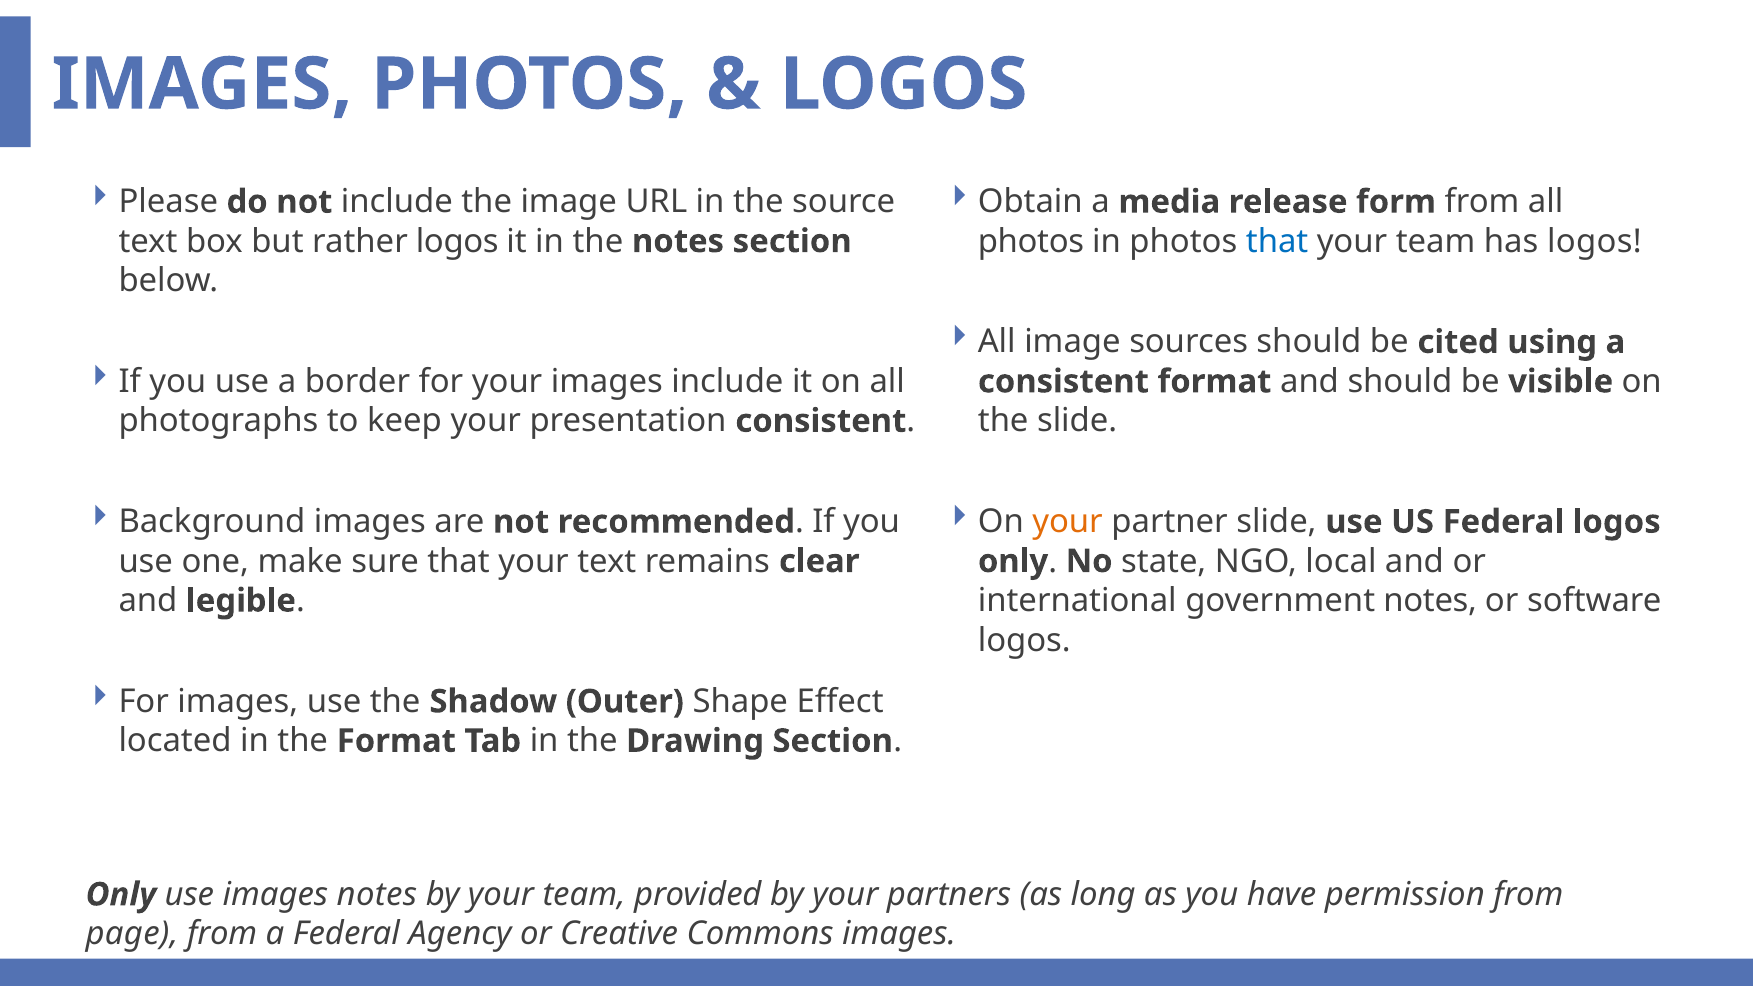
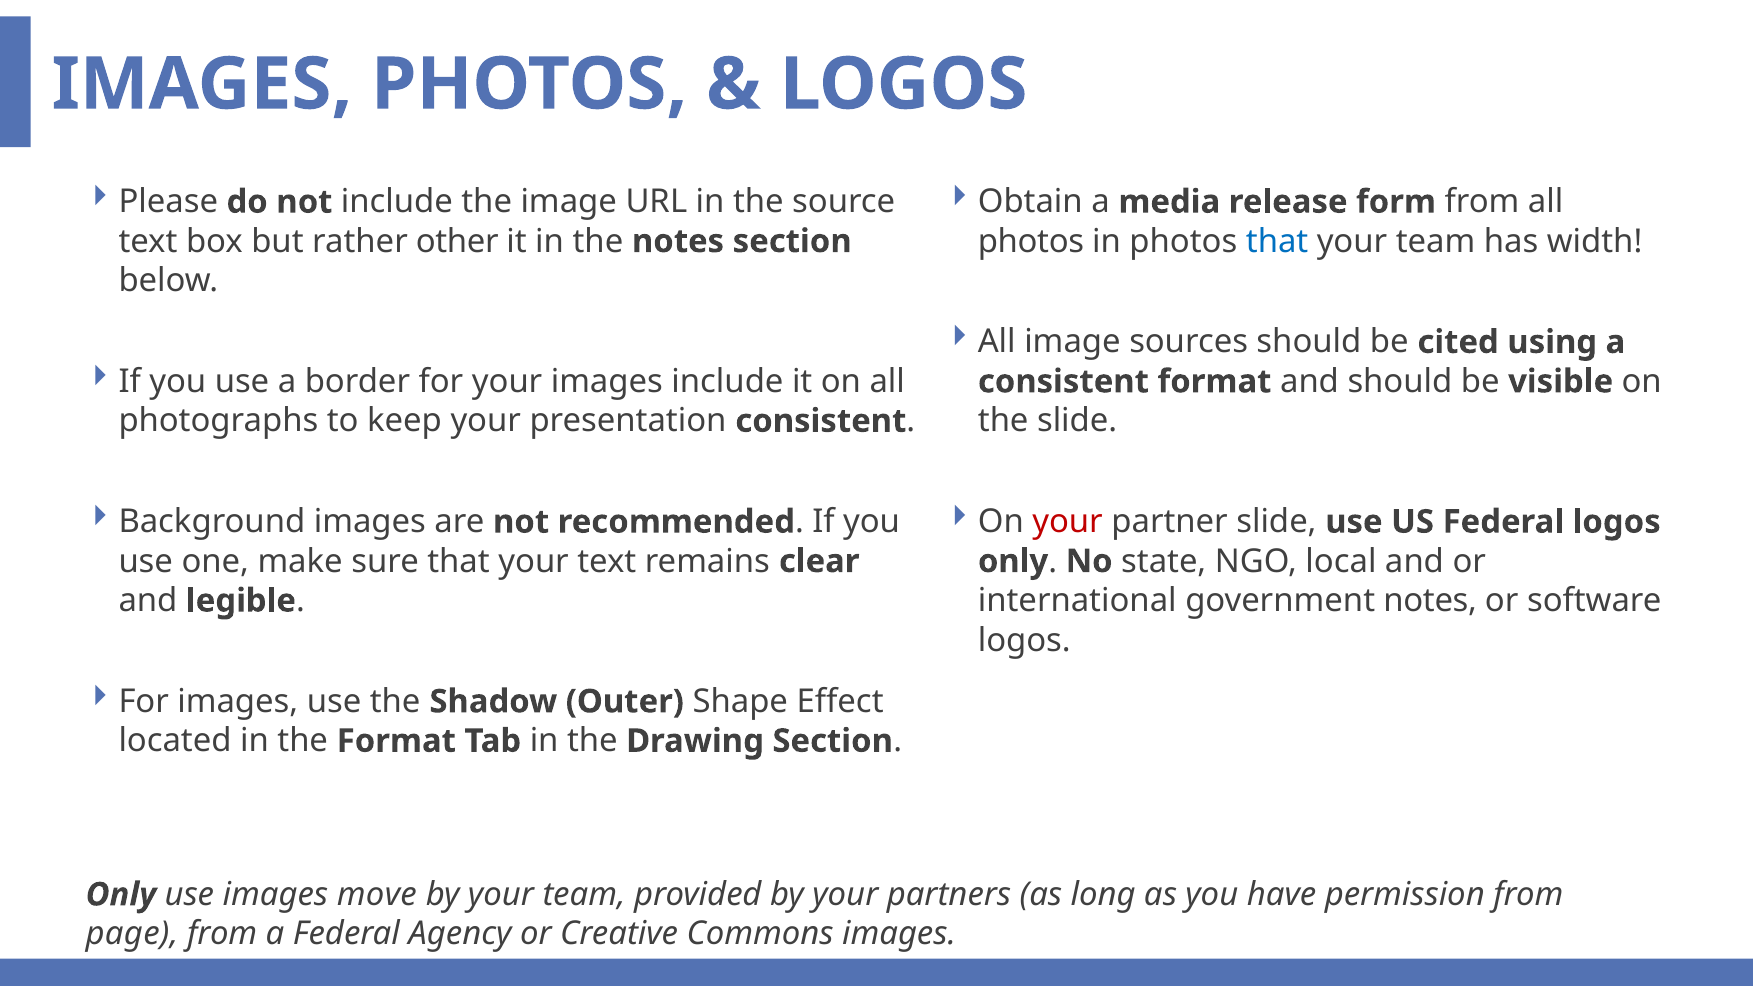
rather logos: logos -> other (457, 241)
has logos: logos -> width (1595, 241)
your colour: orange -> red (1068, 522)
images notes: notes -> move (377, 895)
